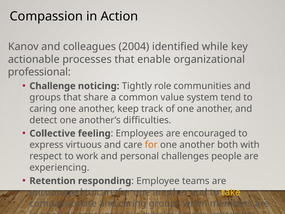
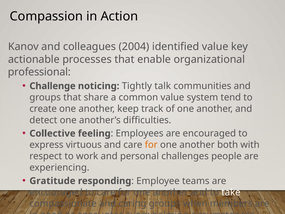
identified while: while -> value (215, 47)
role: role -> talk (163, 86)
caring: caring -> create (43, 109)
Retention: Retention -> Gratitude (52, 181)
take colour: yellow -> white (231, 192)
